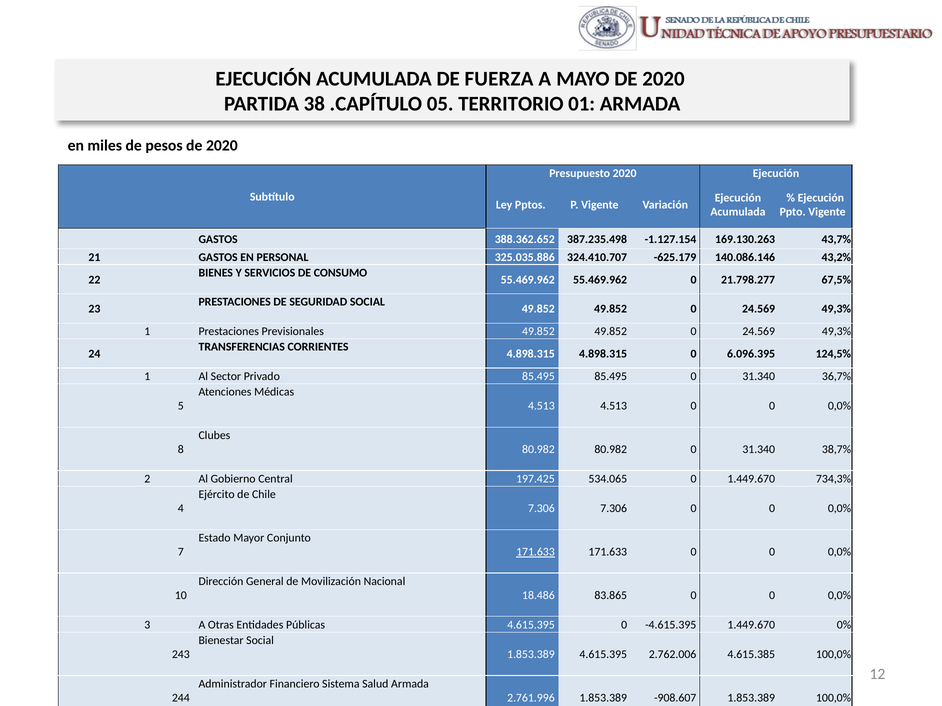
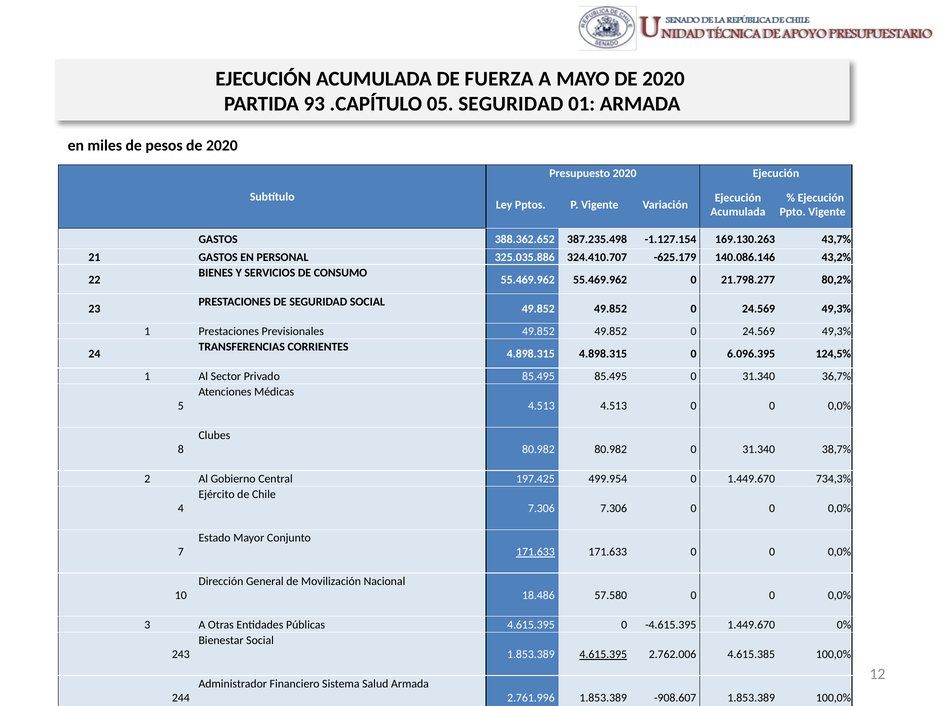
38: 38 -> 93 (314, 104)
05 TERRITORIO: TERRITORIO -> SEGURIDAD (511, 104)
67,5%: 67,5% -> 80,2% (836, 280)
534.065: 534.065 -> 499.954 (608, 479)
83.865: 83.865 -> 57.580 (611, 596)
4.615.395 underline: none -> present (603, 655)
